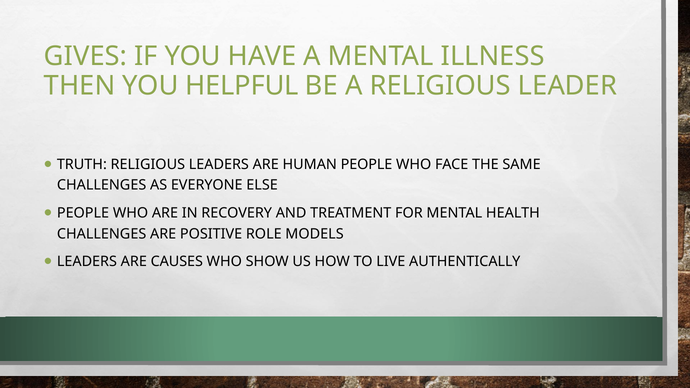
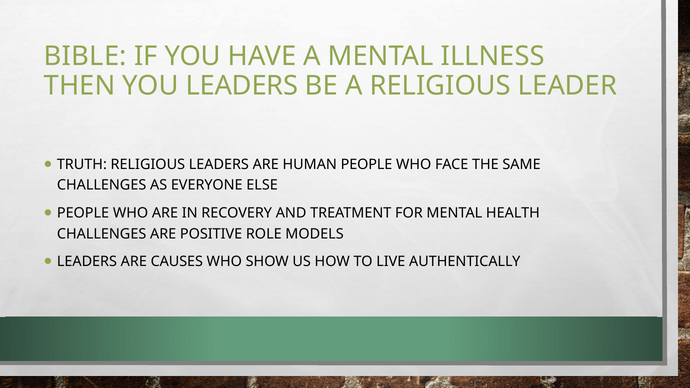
GIVES: GIVES -> BIBLE (85, 56)
YOU HELPFUL: HELPFUL -> LEADERS (242, 86)
